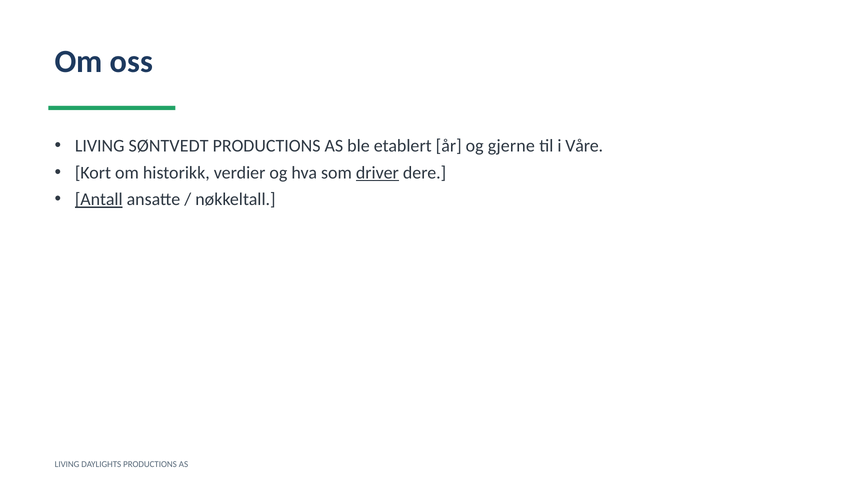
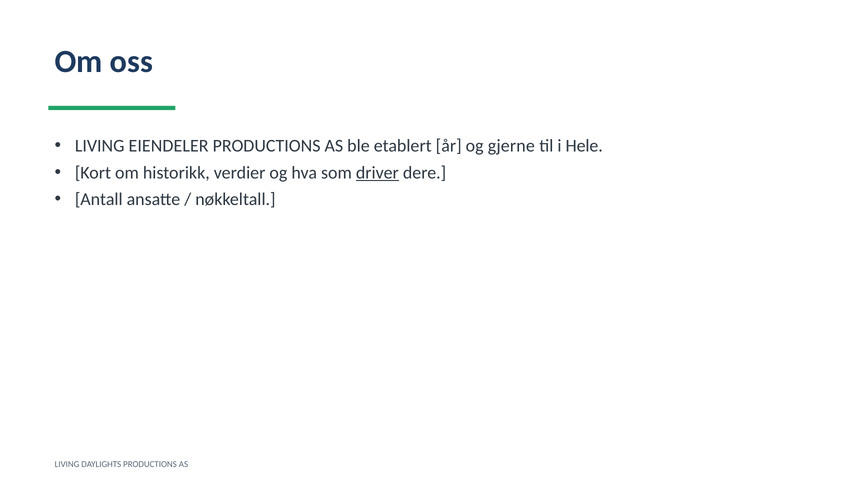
SØNTVEDT: SØNTVEDT -> EIENDELER (169, 146)
Våre: Våre -> Hele (584, 146)
Antall underline: present -> none (99, 199)
